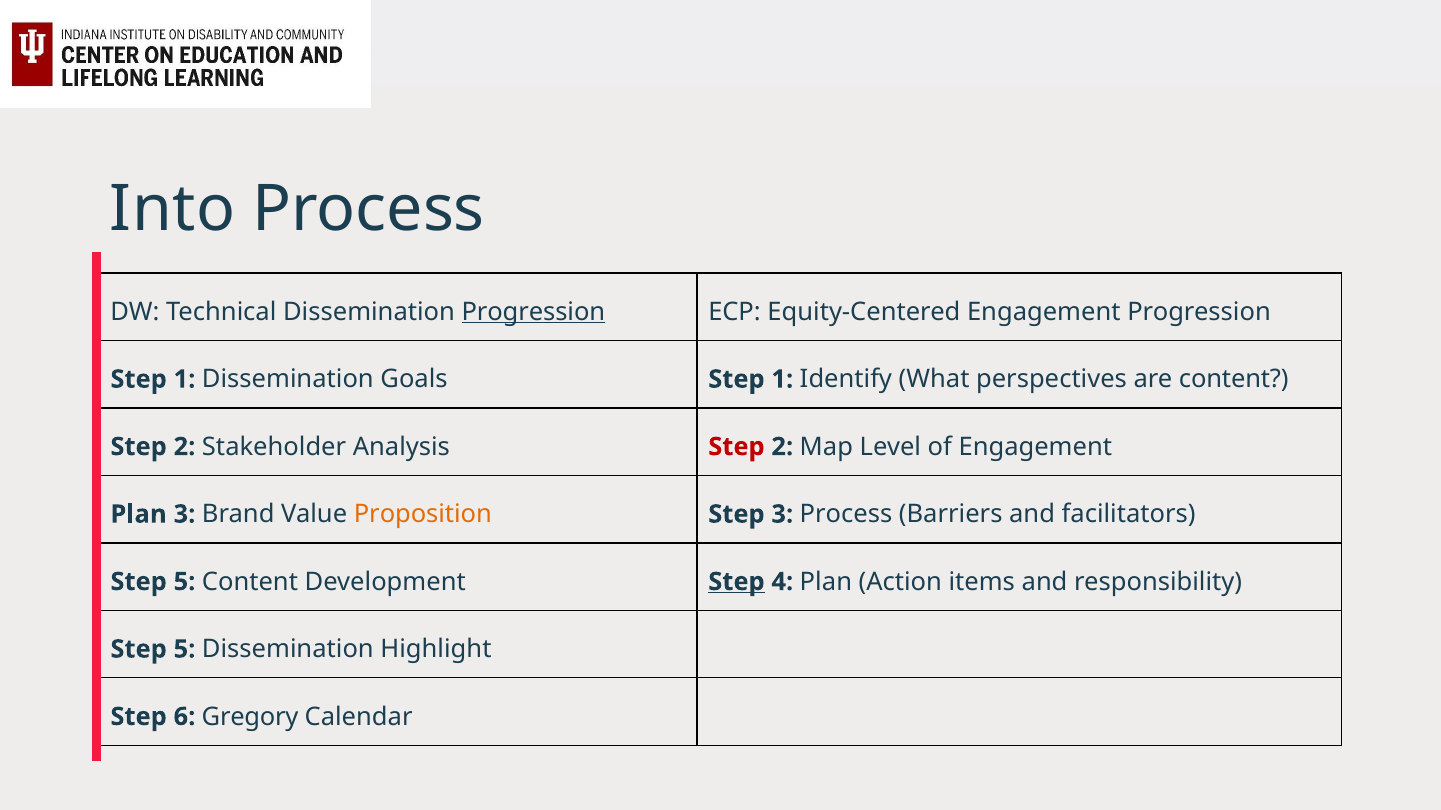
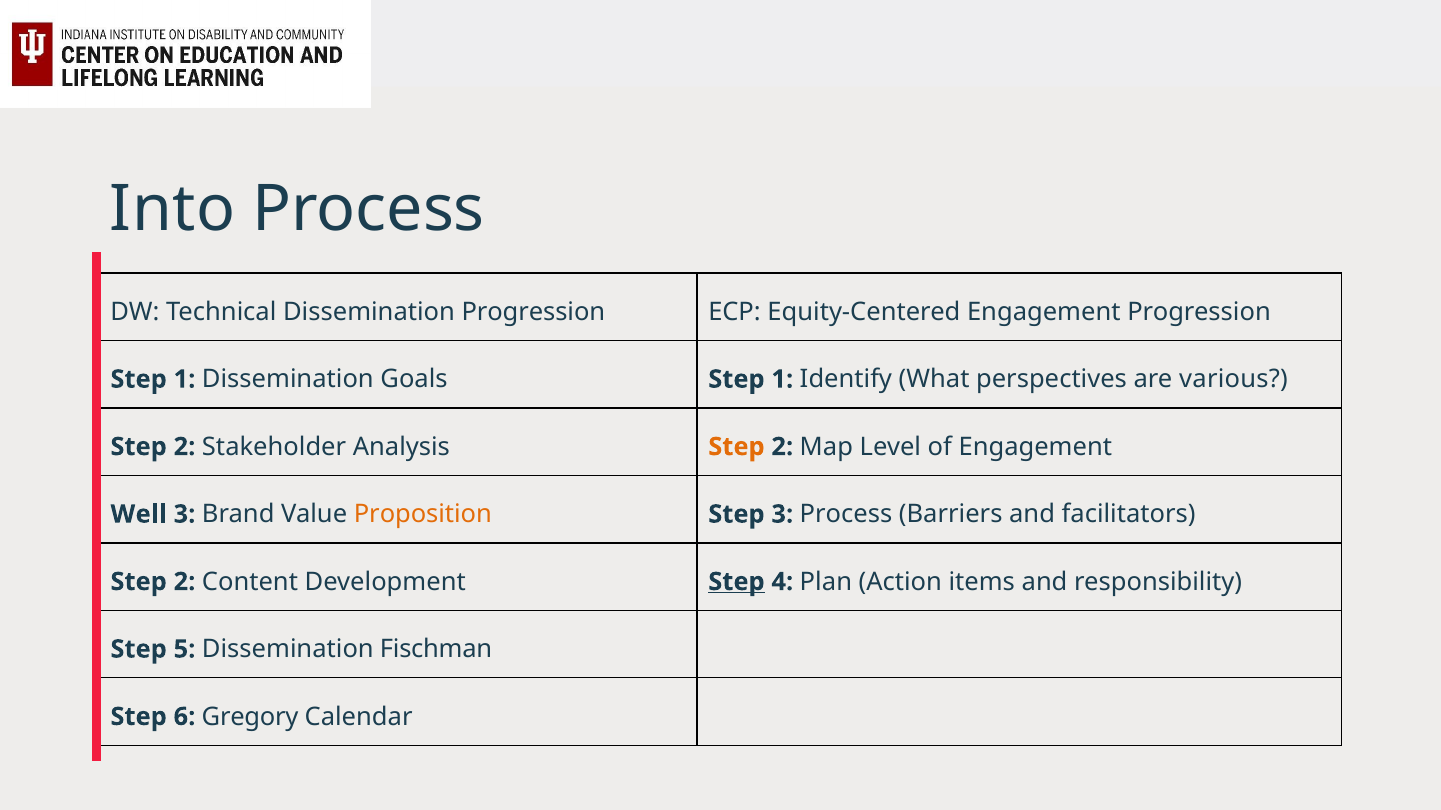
Progression underline: present -> none (533, 312)
are content: content -> various (1234, 379)
Step colour: red -> orange (736, 447)
Plan: Plan -> Well (139, 515)
5: 5 -> 2 (184, 582)
Highlight: Highlight -> Fischman (436, 650)
